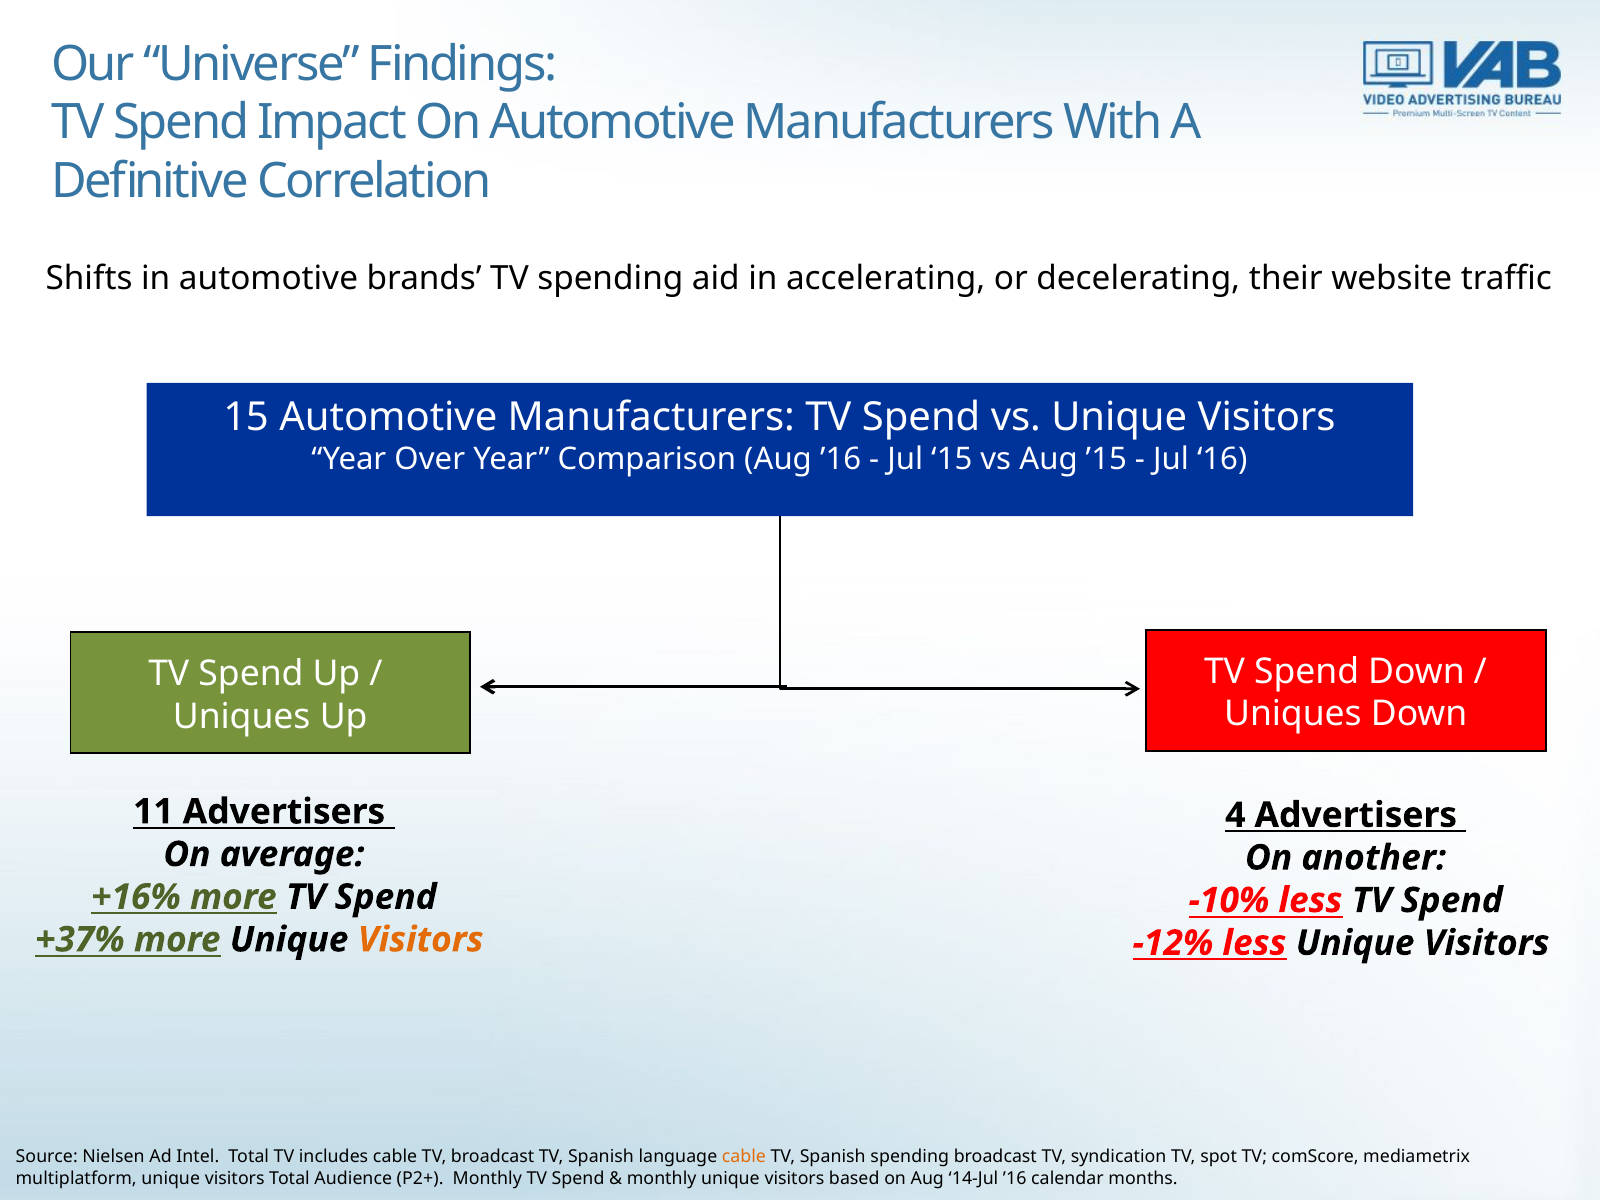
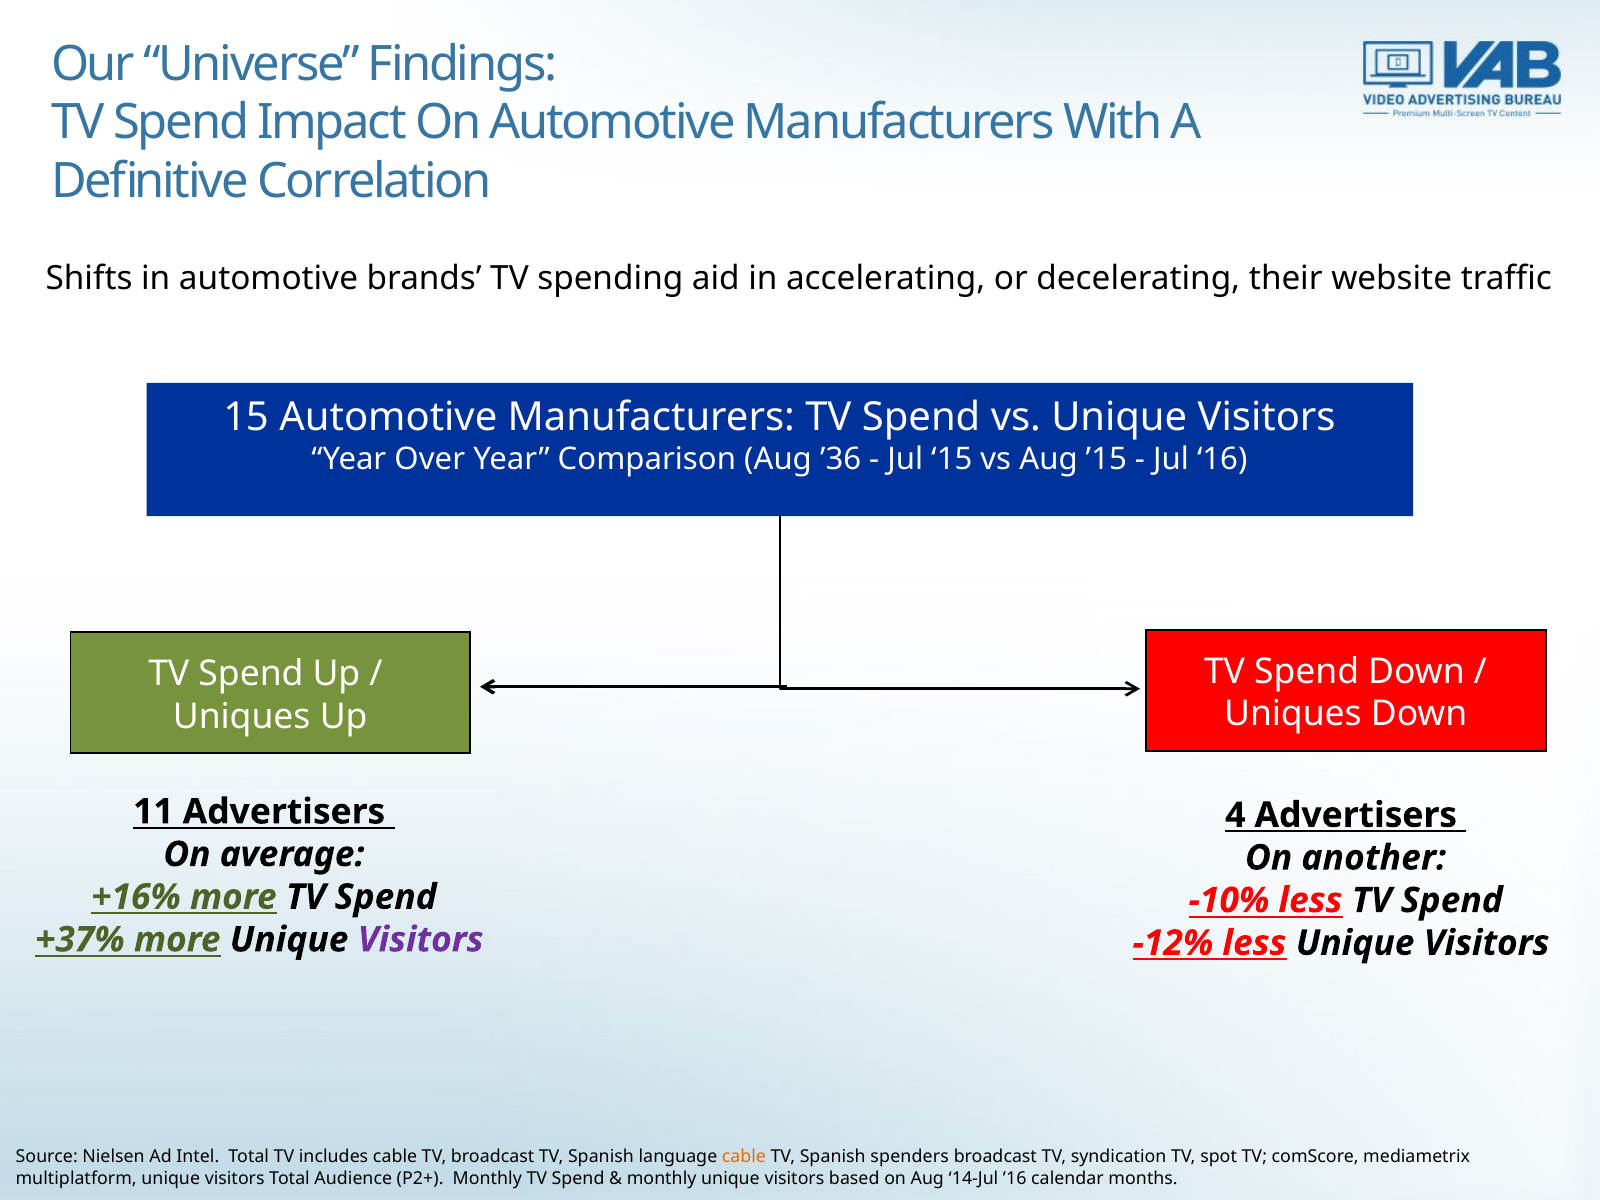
Aug ’16: ’16 -> ’36 (841, 460)
Visitors colour: orange -> purple (421, 940)
Spanish spending: spending -> spenders (910, 1157)
